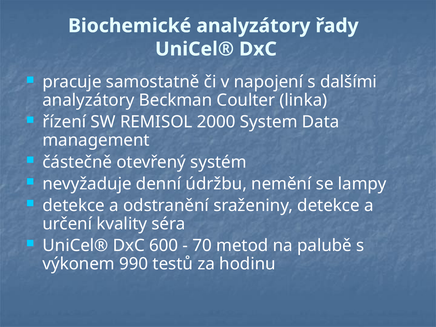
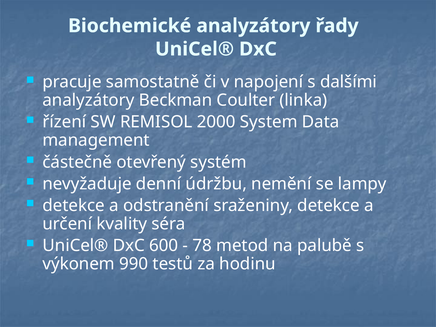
70: 70 -> 78 (202, 246)
